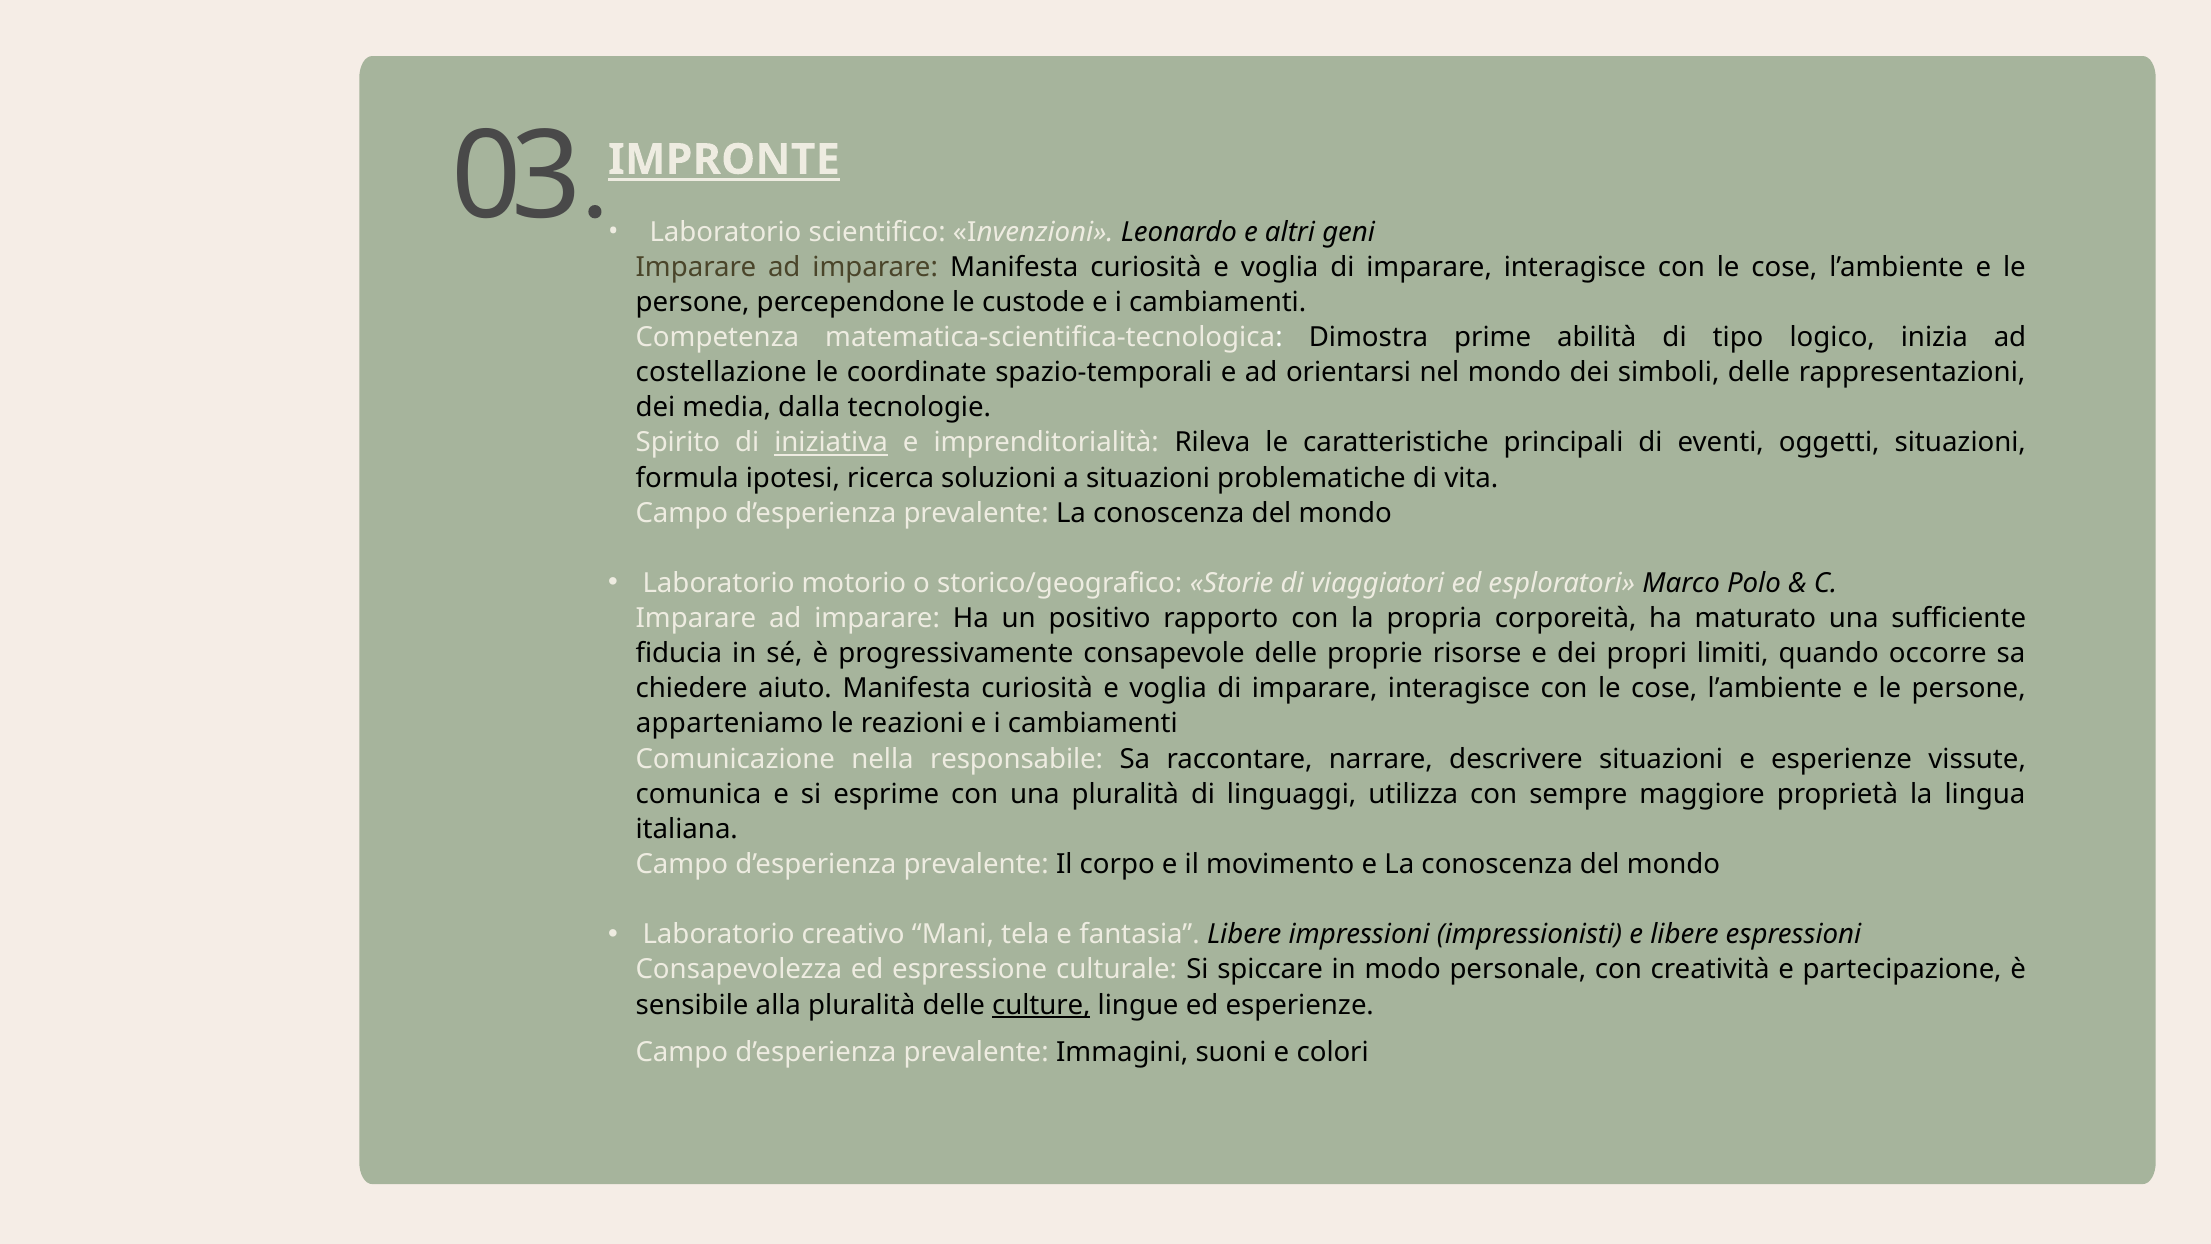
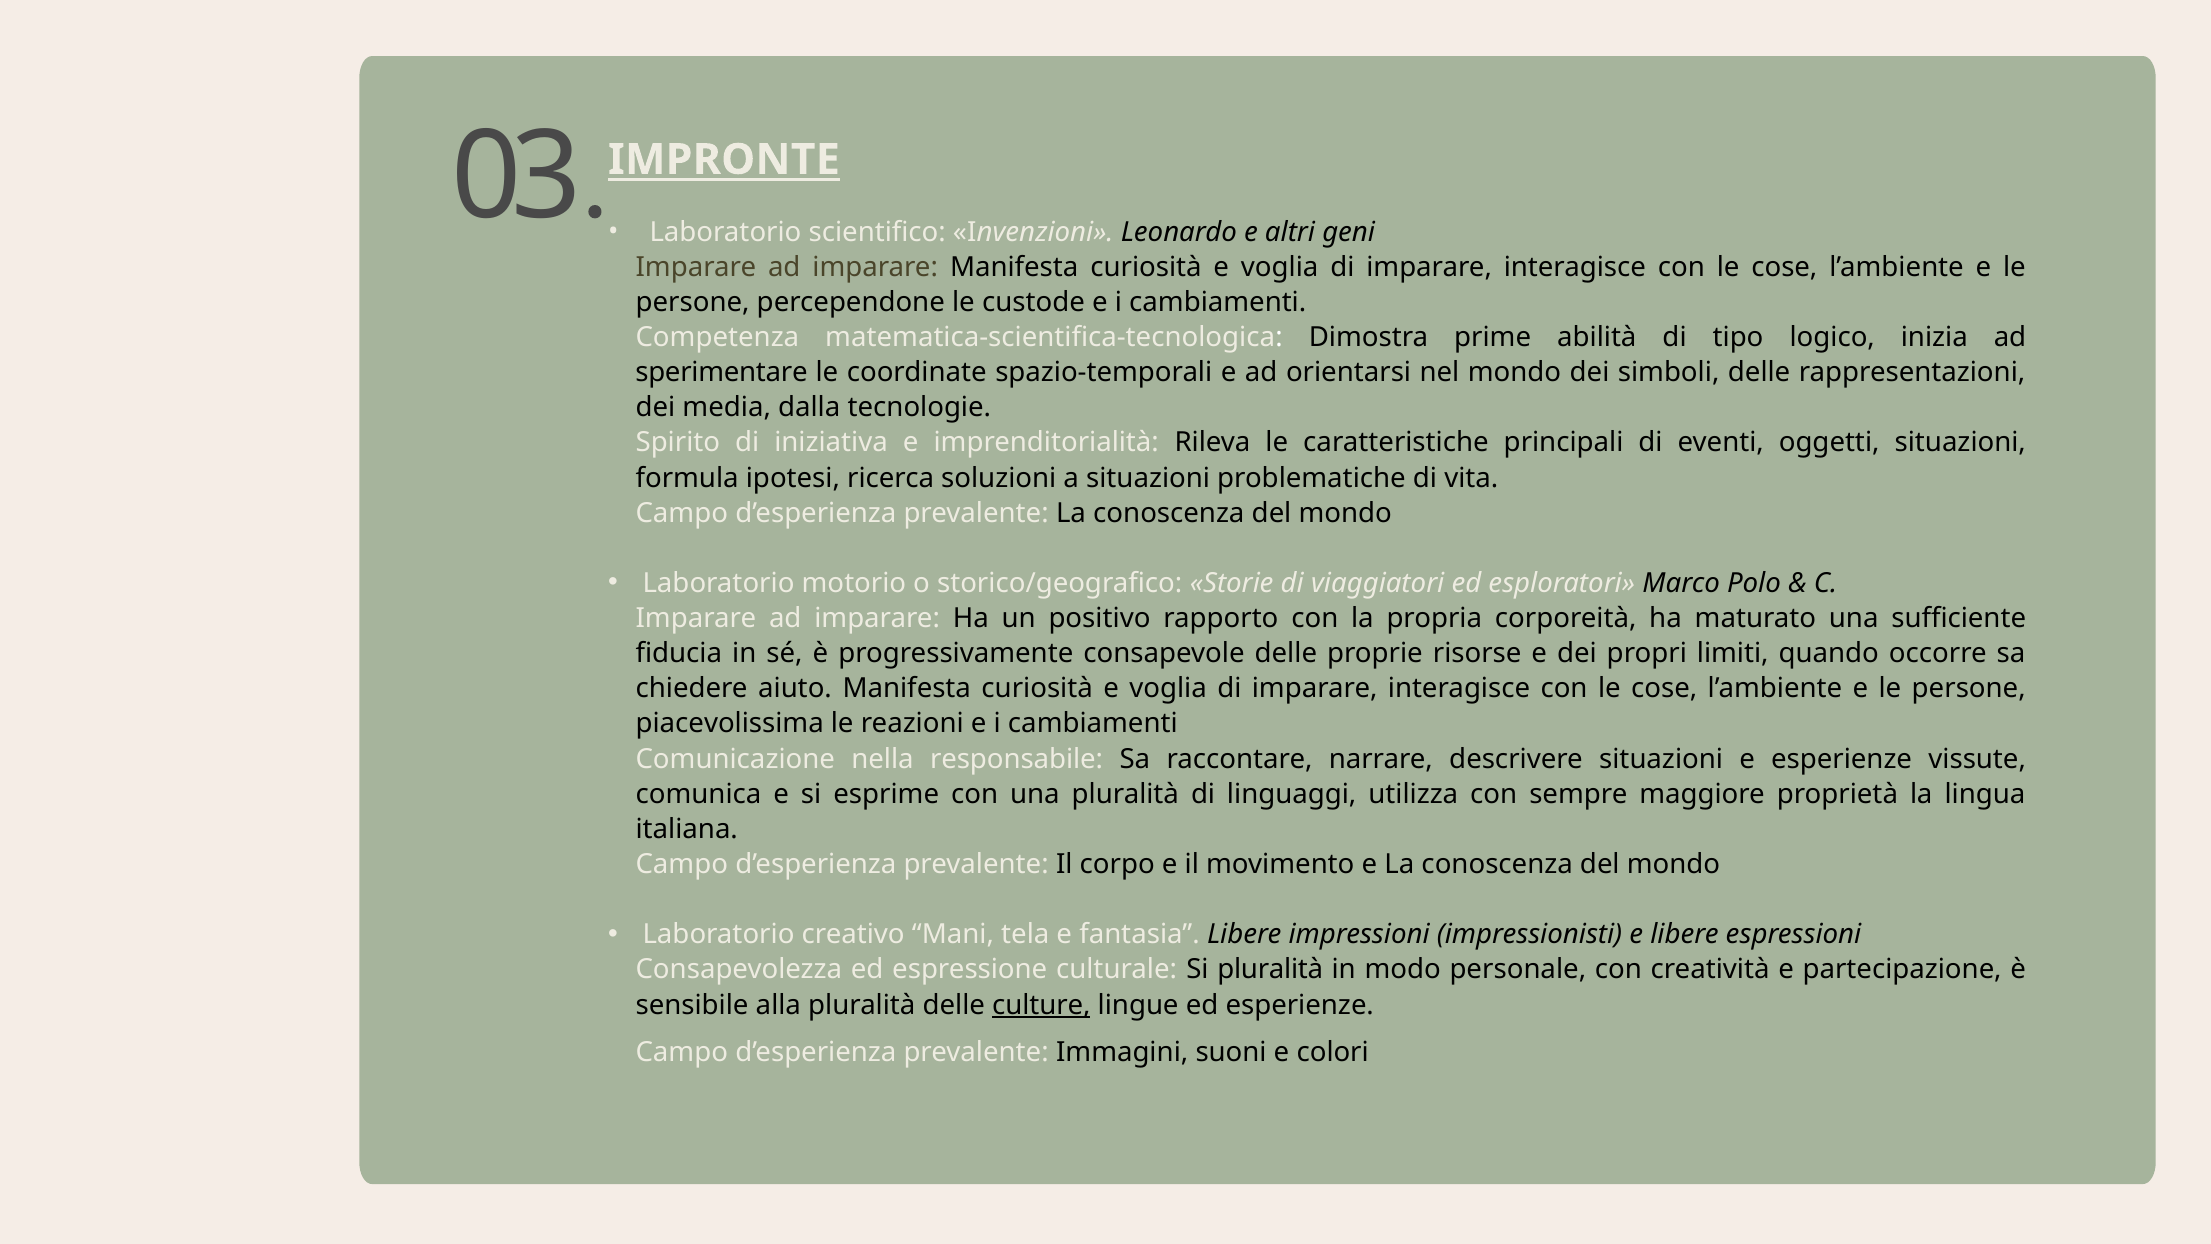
costellazione: costellazione -> sperimentare (721, 372)
iniziativa underline: present -> none (831, 443)
apparteniamo: apparteniamo -> piacevolissima (730, 724)
Si spiccare: spiccare -> pluralità (1270, 970)
